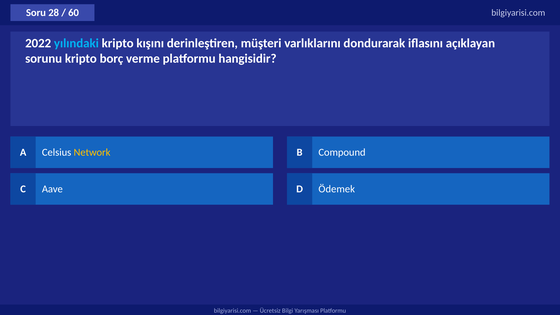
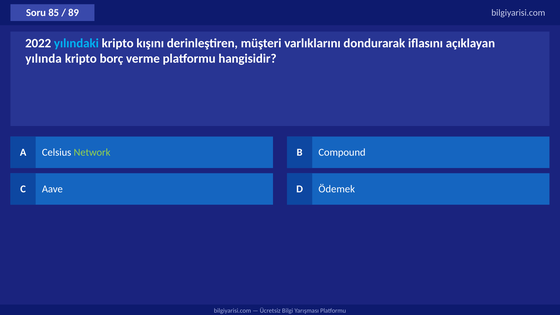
28: 28 -> 85 (54, 13)
60: 60 -> 89 (74, 13)
sorunu: sorunu -> yılında (44, 59)
Network colour: yellow -> light green (92, 152)
